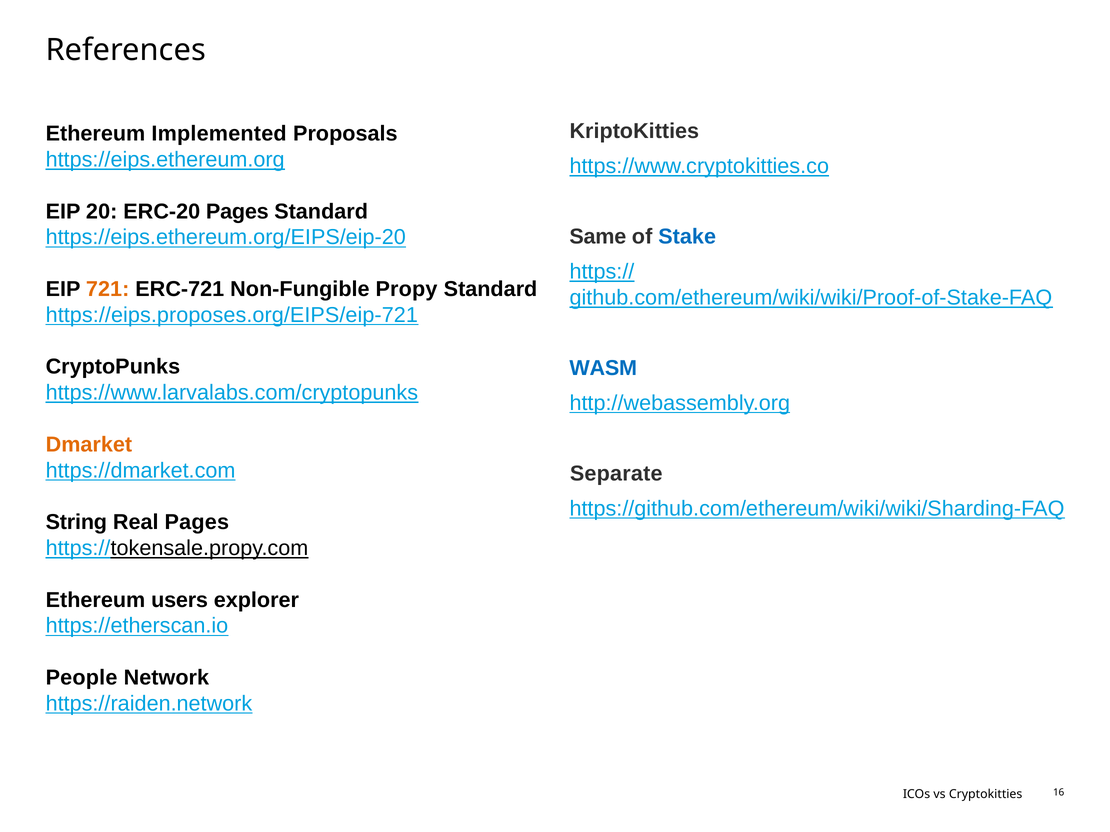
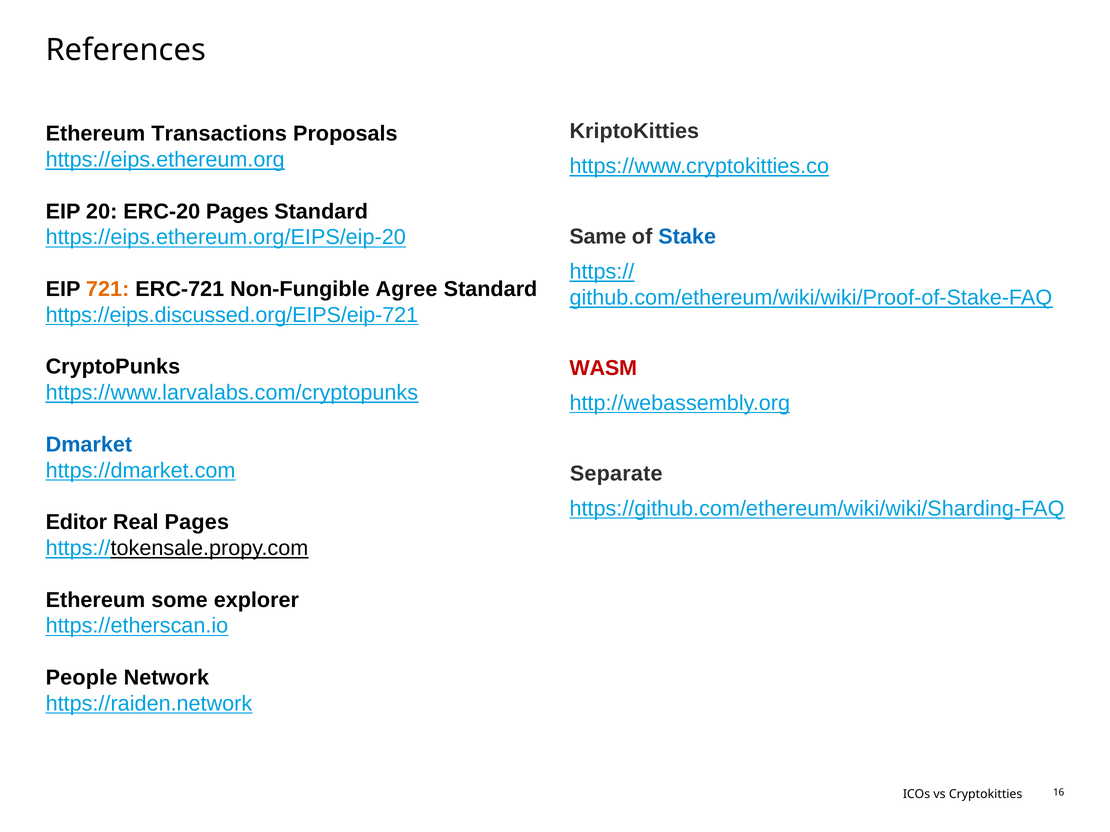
Implemented: Implemented -> Transactions (219, 134)
Propy: Propy -> Agree (406, 289)
https://eips.proposes.org/EIPS/eip-721: https://eips.proposes.org/EIPS/eip-721 -> https://eips.discussed.org/EIPS/eip-721 (232, 315)
WASM colour: blue -> red (603, 368)
Dmarket colour: orange -> blue (89, 445)
String: String -> Editor (76, 523)
users: users -> some (179, 600)
